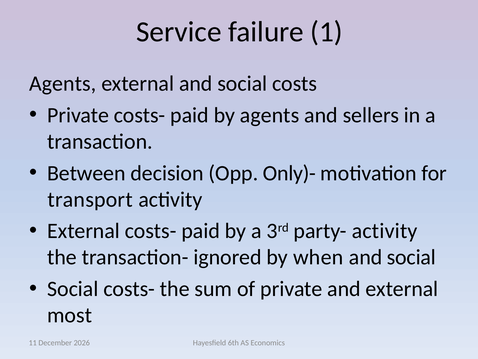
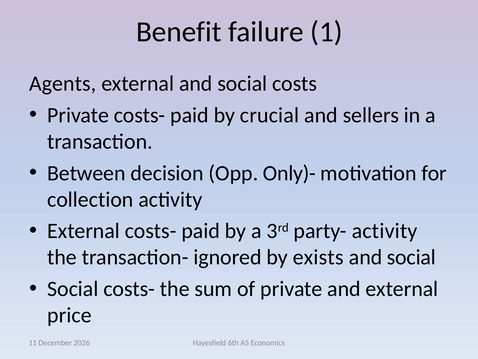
Service: Service -> Benefit (179, 32)
by agents: agents -> crucial (270, 115)
transport: transport -> collection (90, 199)
when: when -> exists (318, 257)
most: most -> price (70, 315)
